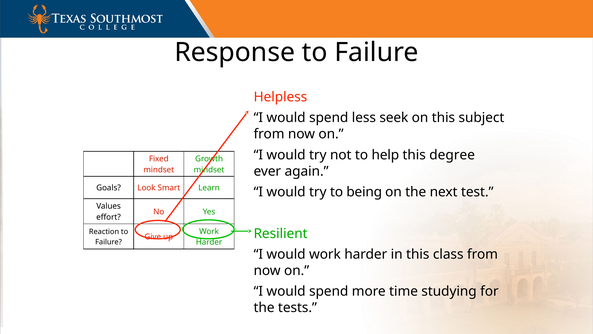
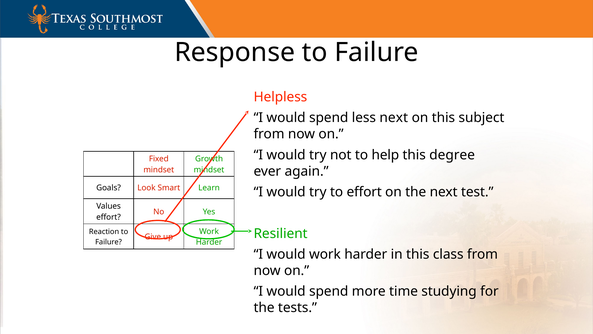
less seek: seek -> next (394, 118)
to being: being -> effort (364, 192)
